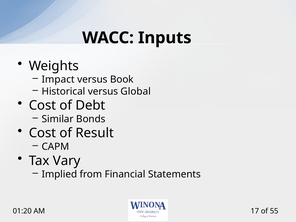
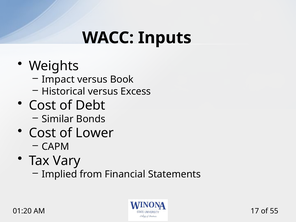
Global: Global -> Excess (136, 91)
Result: Result -> Lower (95, 133)
